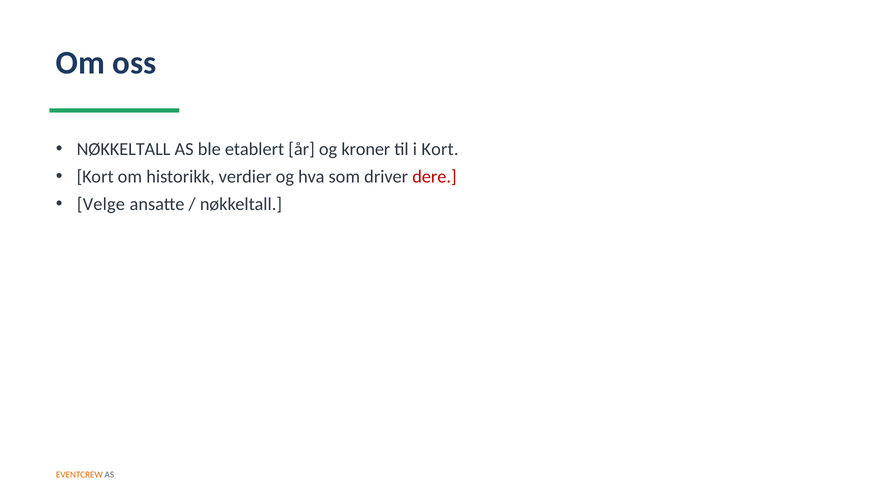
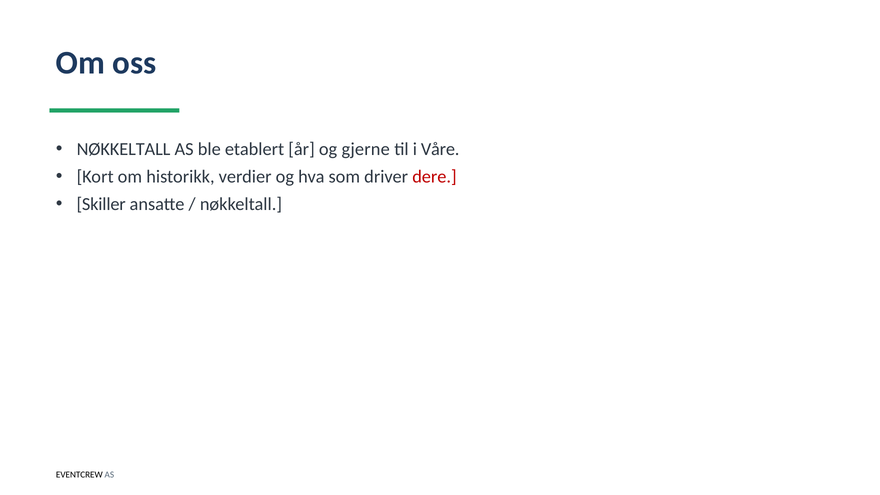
kroner: kroner -> gjerne (366, 149)
i Kort: Kort -> Våre (440, 149)
Velge: Velge -> Skiller (101, 204)
EVENTCREW colour: orange -> black (79, 475)
